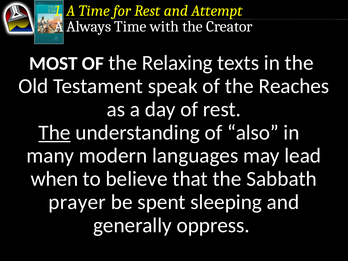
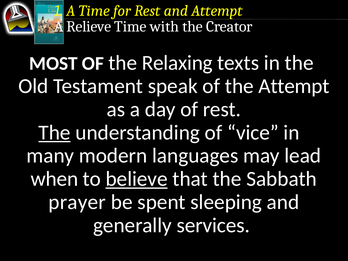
Always: Always -> Relieve (89, 27)
the Reaches: Reaches -> Attempt (294, 86)
also: also -> vice (253, 133)
believe underline: none -> present (137, 179)
oppress: oppress -> services (213, 225)
